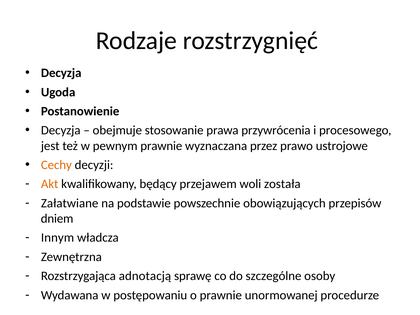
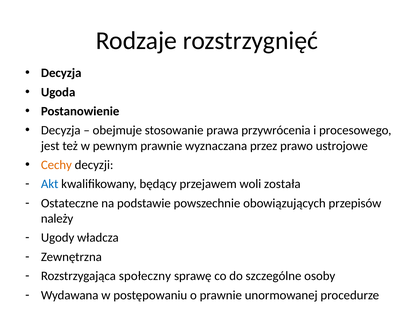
Akt colour: orange -> blue (50, 184)
Załatwiane: Załatwiane -> Ostateczne (70, 203)
dniem: dniem -> należy (57, 219)
Innym: Innym -> Ugody (58, 238)
adnotacją: adnotacją -> społeczny (145, 276)
